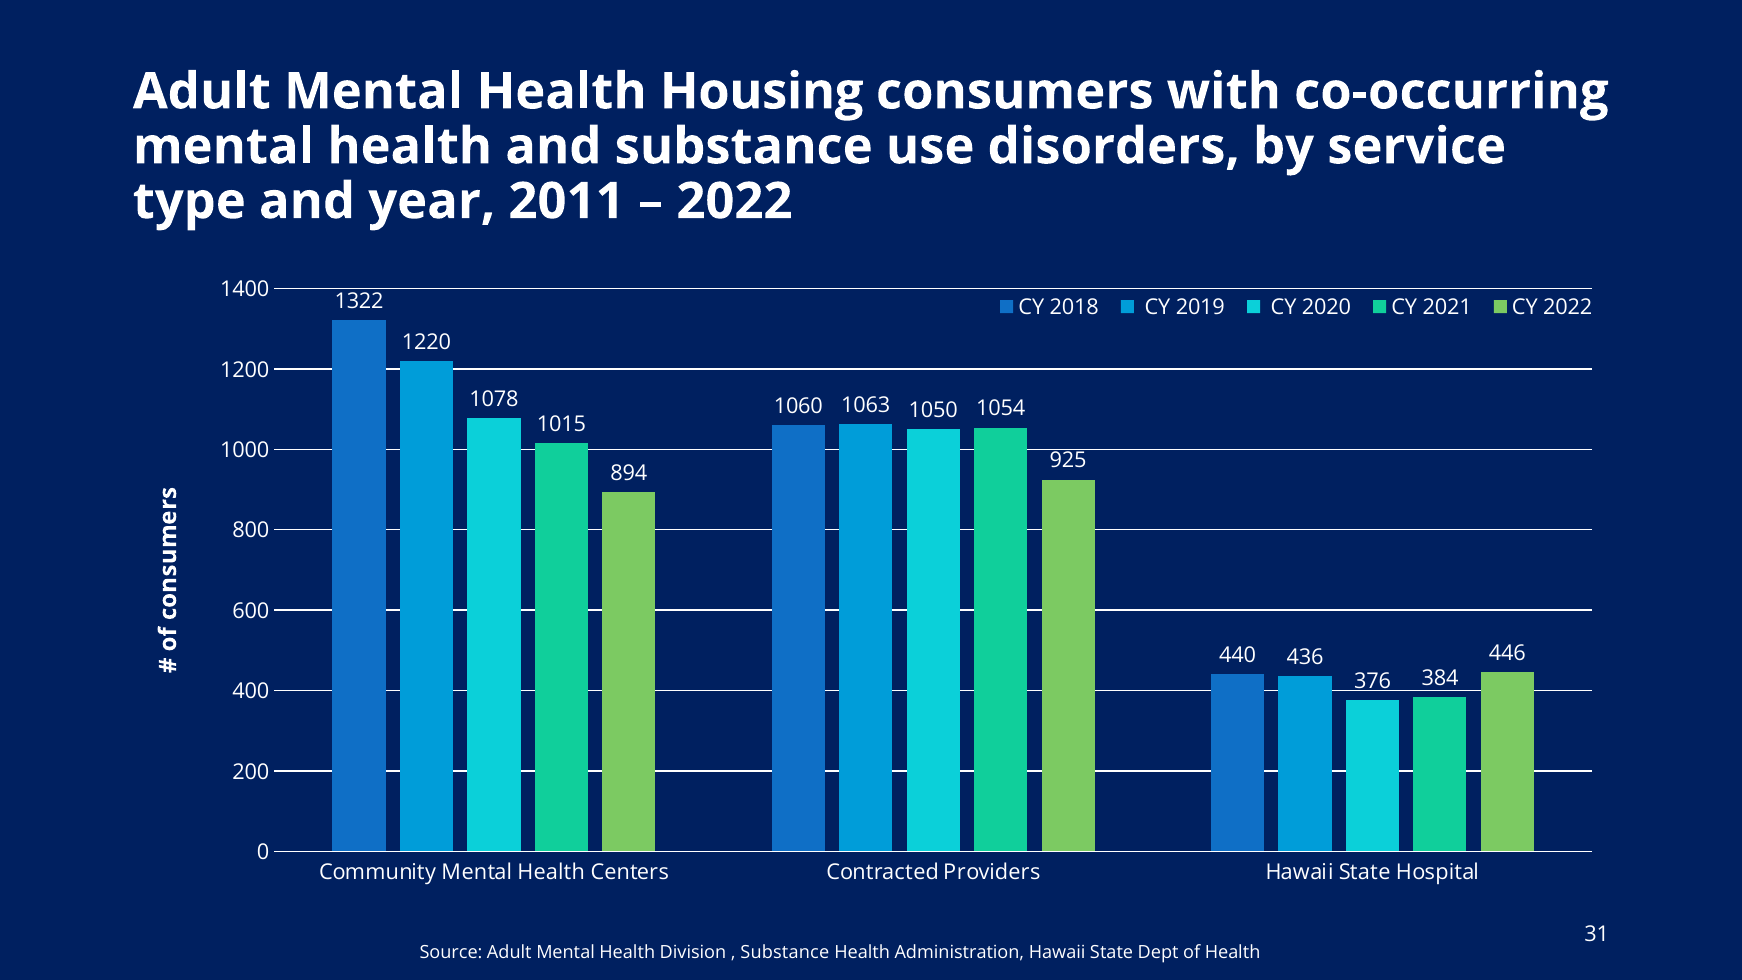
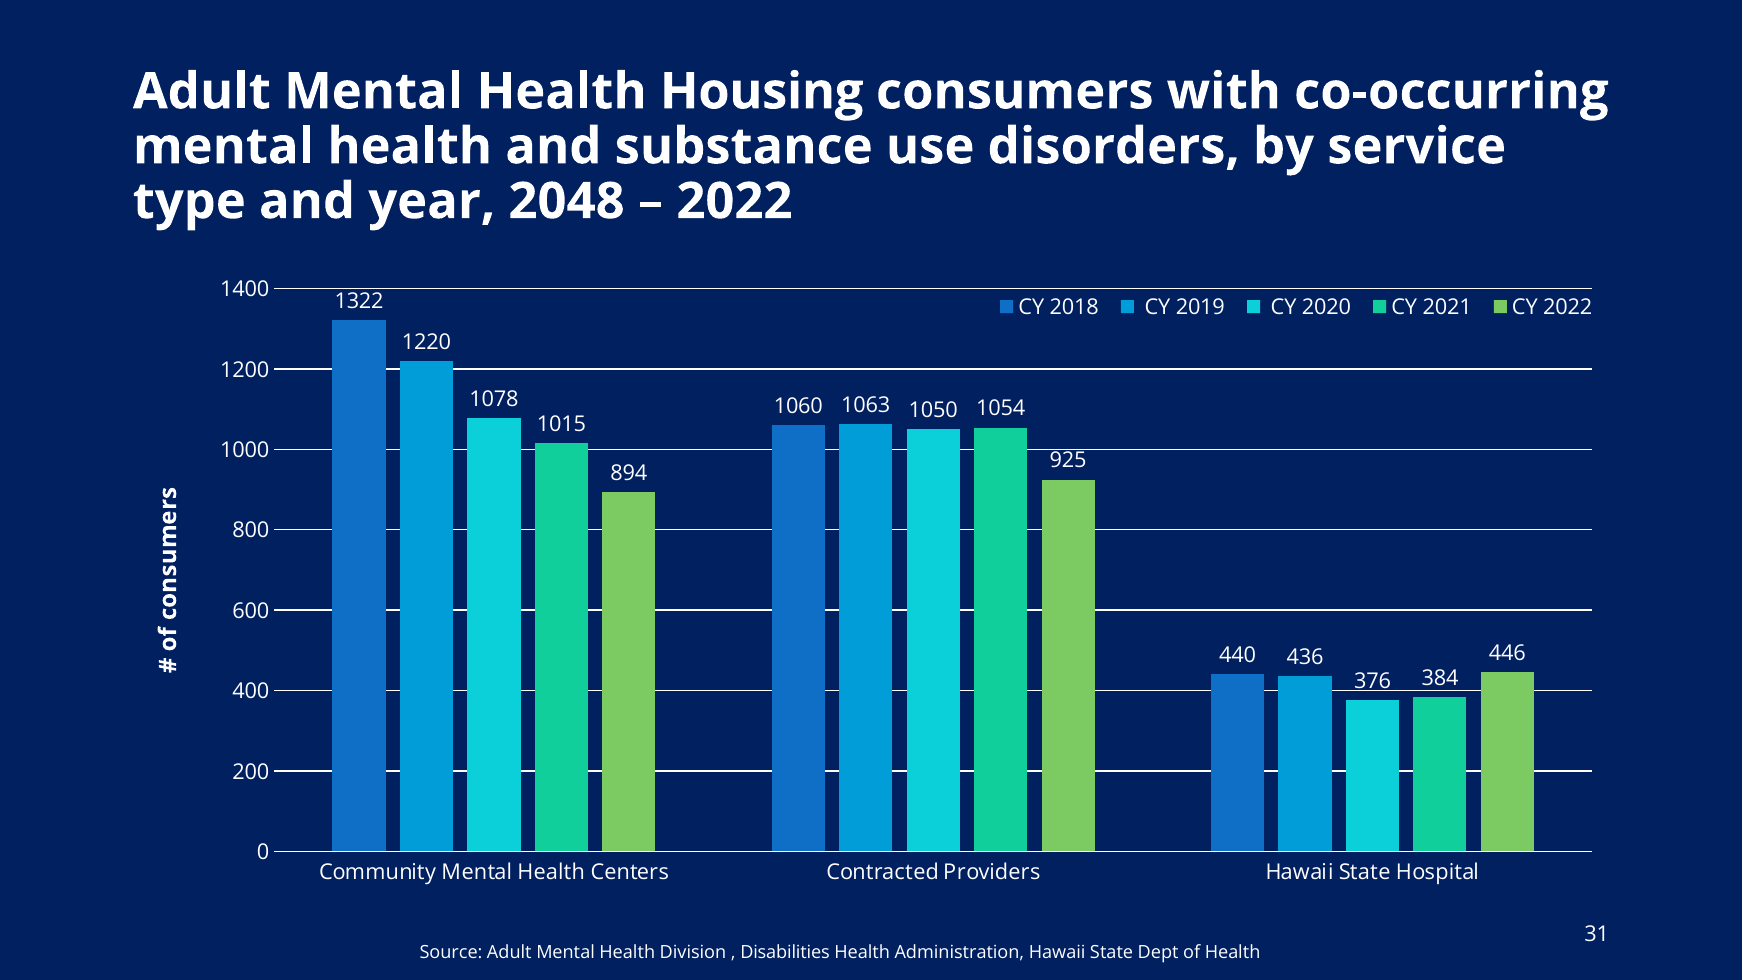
2011: 2011 -> 2048 (567, 201)
Substance: Substance -> Disabilities (785, 953)
